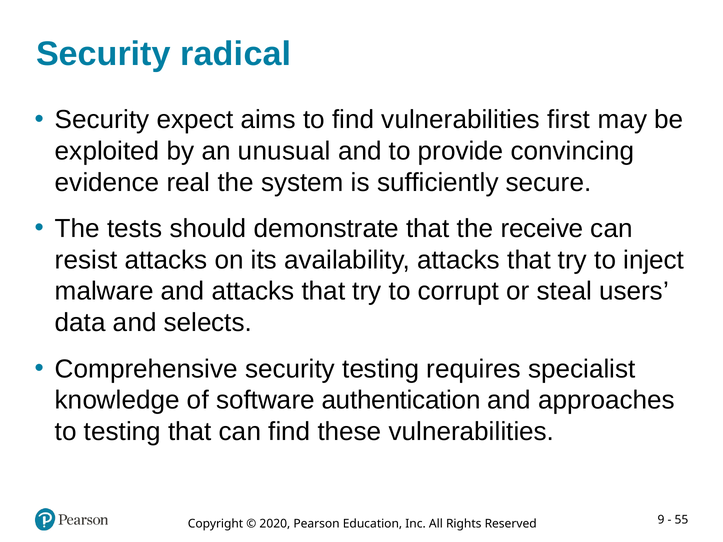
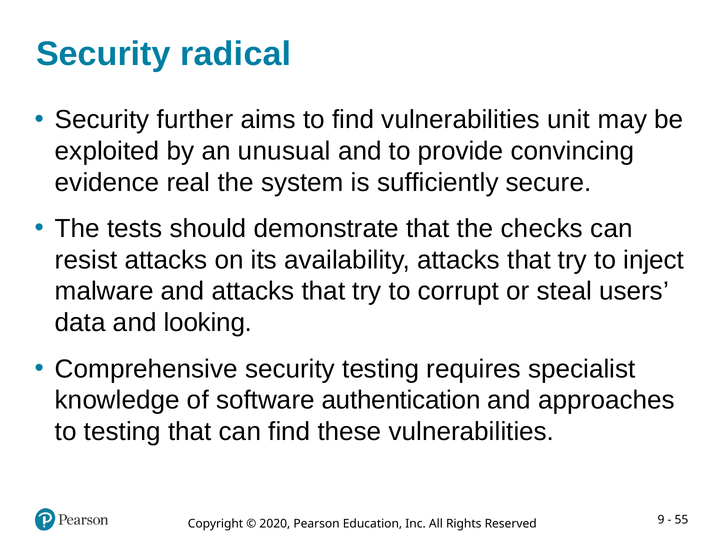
expect: expect -> further (195, 120)
first: first -> unit (569, 120)
receive: receive -> checks (542, 229)
selects: selects -> looking (208, 323)
